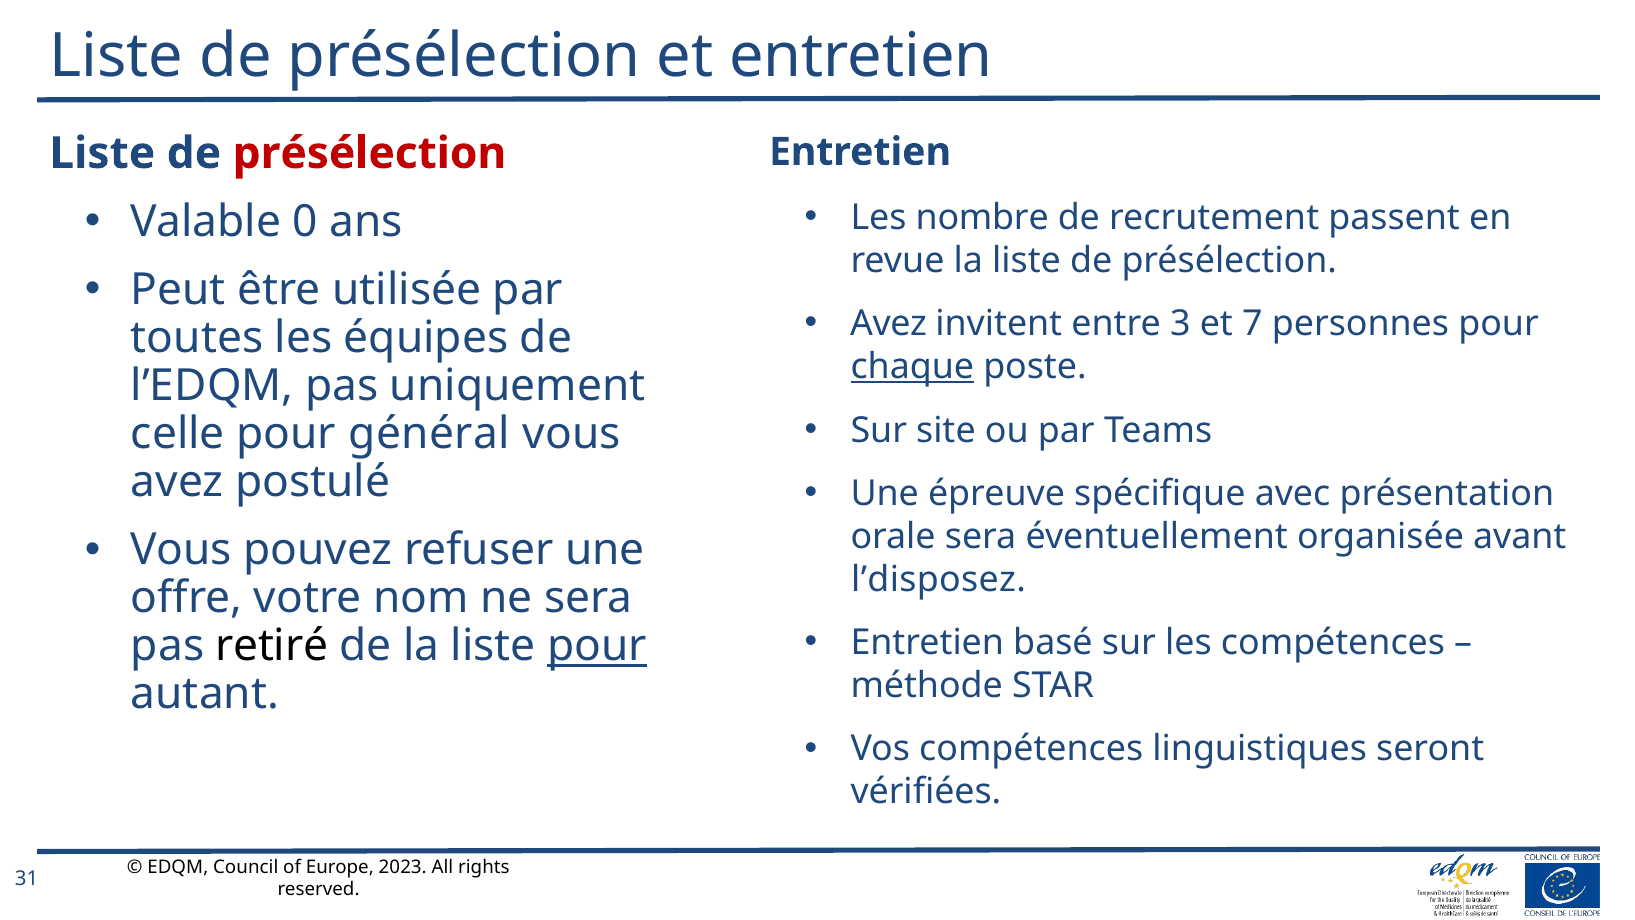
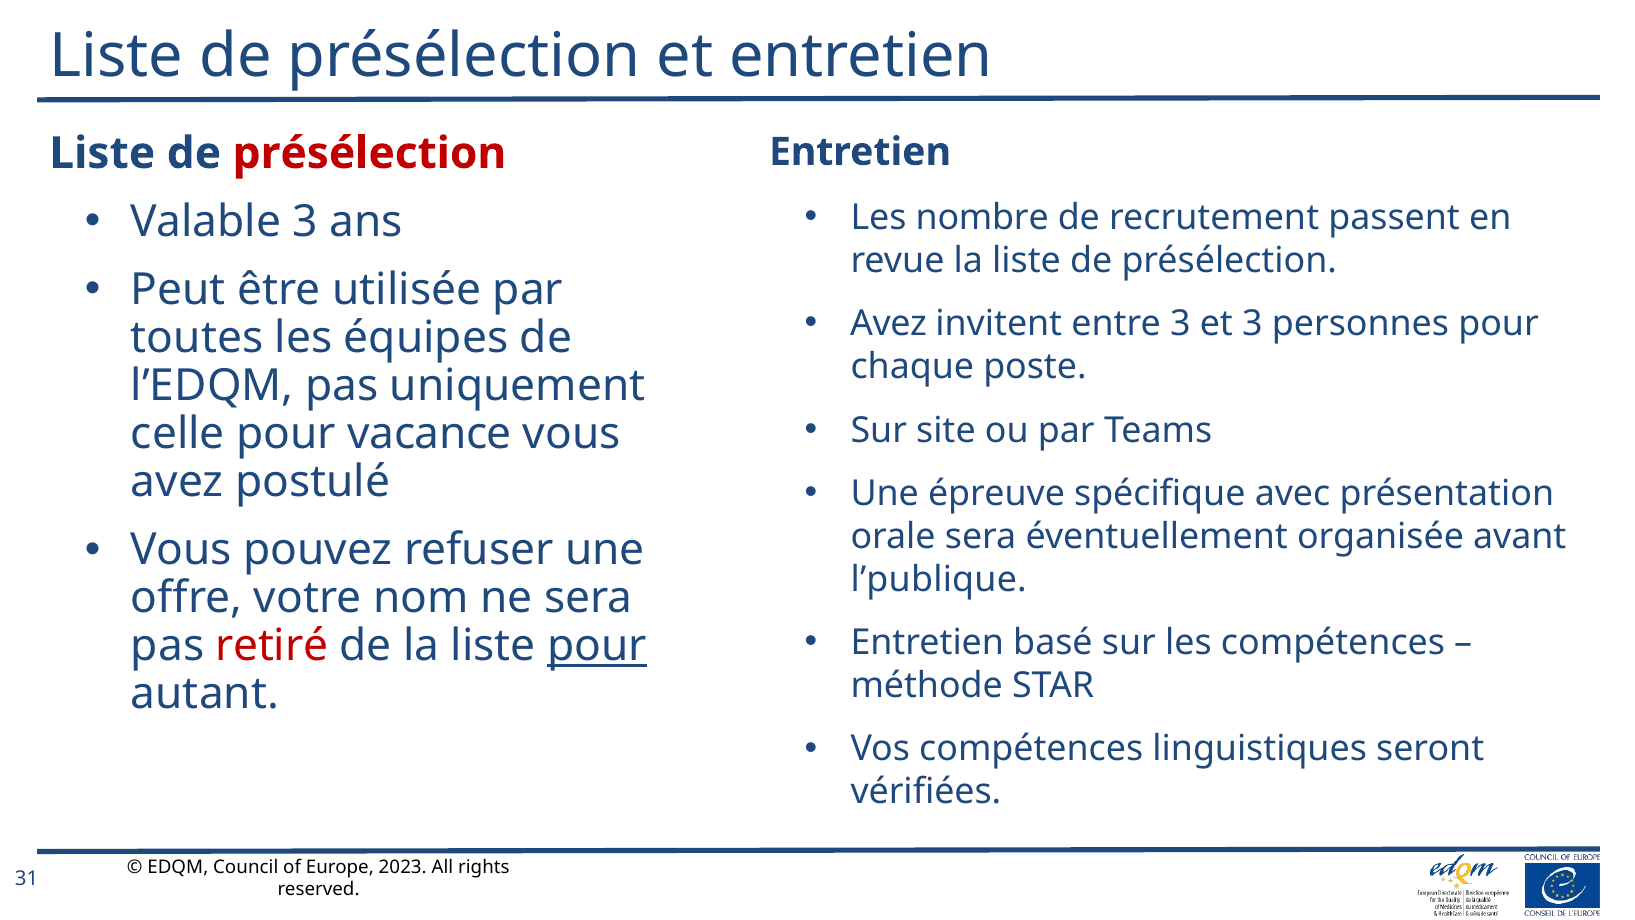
Valable 0: 0 -> 3 (305, 222)
et 7: 7 -> 3 (1252, 324)
chaque underline: present -> none (912, 367)
général: général -> vacance (430, 434)
l’disposez: l’disposez -> l’publique (939, 579)
retiré colour: black -> red (272, 646)
